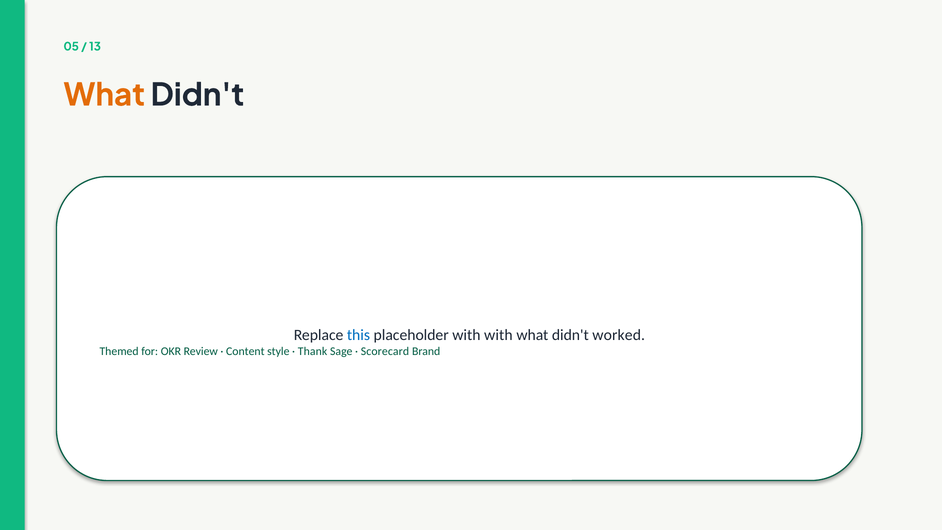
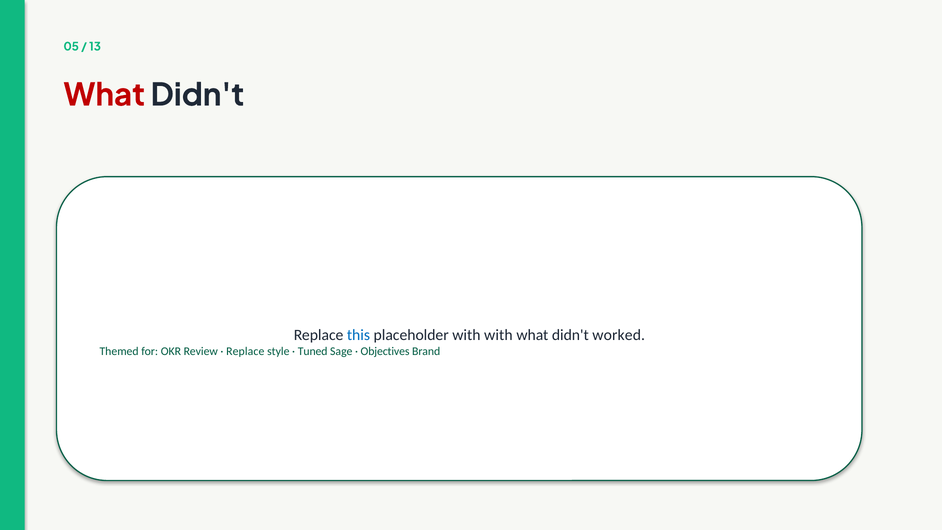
What colour: orange -> red (104, 95)
Content: Content -> Replace (245, 351)
Thank: Thank -> Tuned (313, 351)
Scorecard: Scorecard -> Objectives (385, 351)
